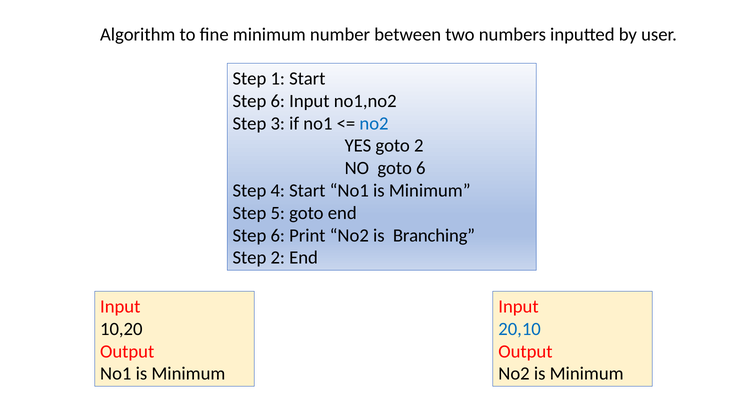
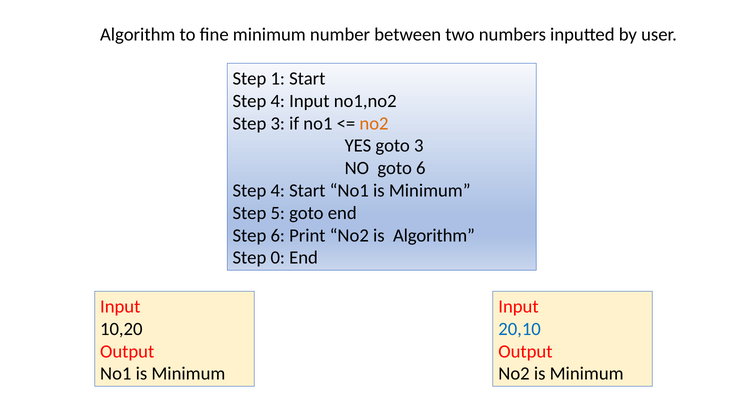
6: 6 -> 4 (278, 101)
no2 colour: blue -> orange (374, 123)
goto 2: 2 -> 3 (419, 146)
is Branching: Branching -> Algorithm (434, 235)
Step 2: 2 -> 0 (278, 258)
